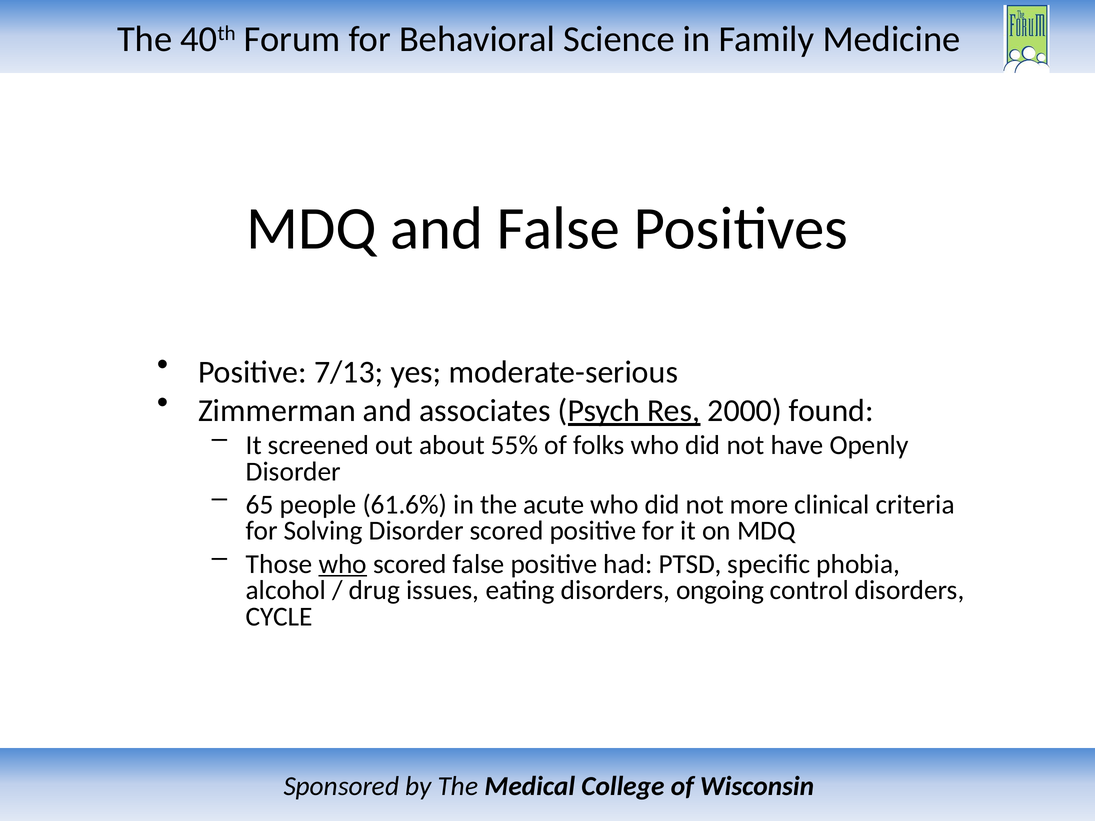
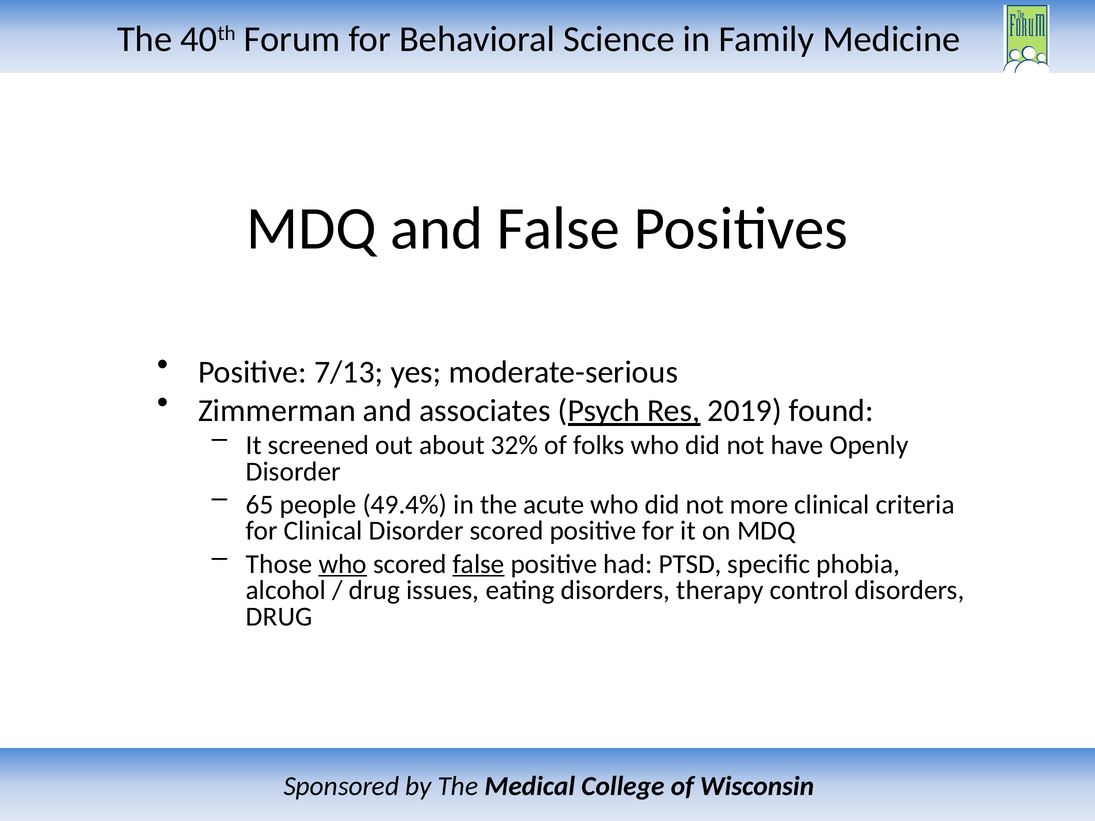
2000: 2000 -> 2019 (745, 411)
55%: 55% -> 32% (515, 445)
61.6%: 61.6% -> 49.4% (405, 505)
for Solving: Solving -> Clinical (323, 531)
false underline: none -> present (479, 564)
ongoing: ongoing -> therapy (720, 590)
CYCLE: CYCLE -> DRUG (279, 617)
